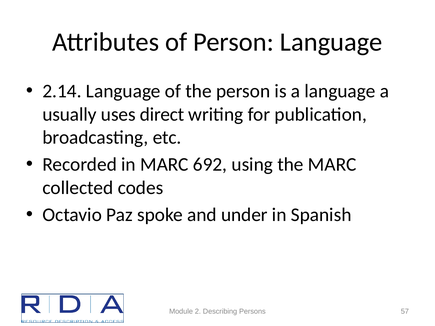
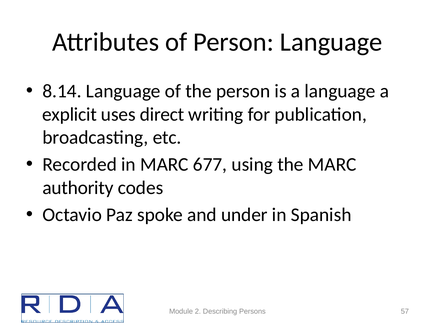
2.14: 2.14 -> 8.14 (62, 91)
usually: usually -> explicit (70, 114)
692: 692 -> 677 (210, 165)
collected: collected -> authority (78, 188)
